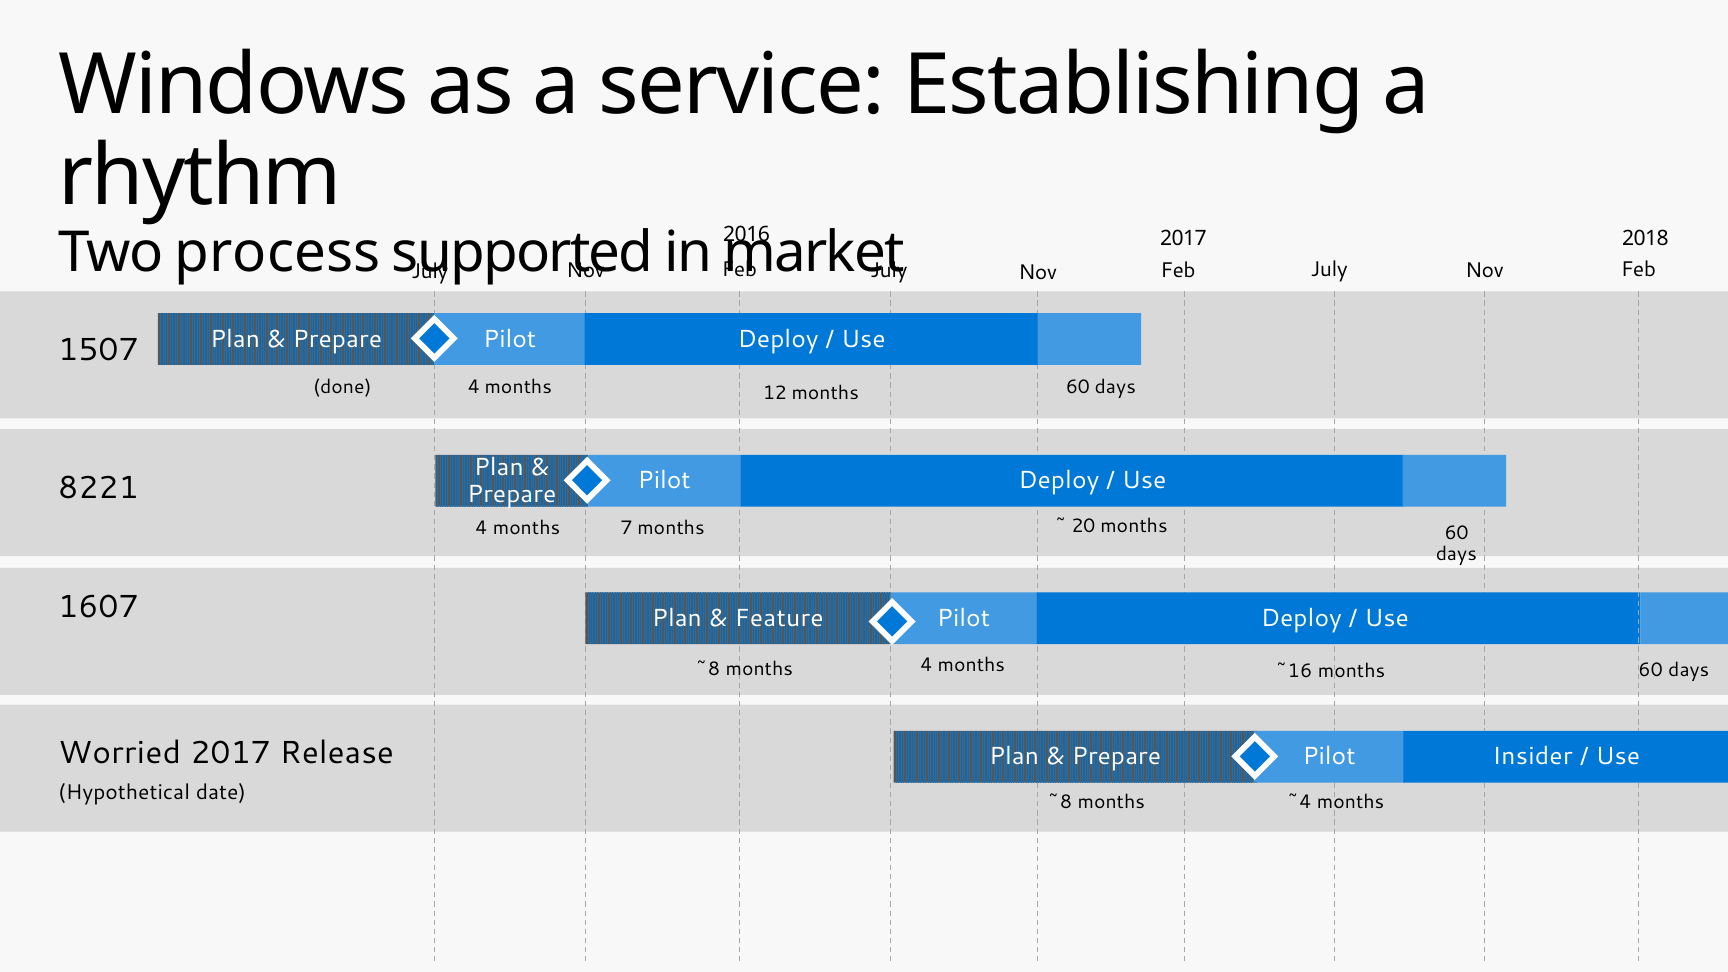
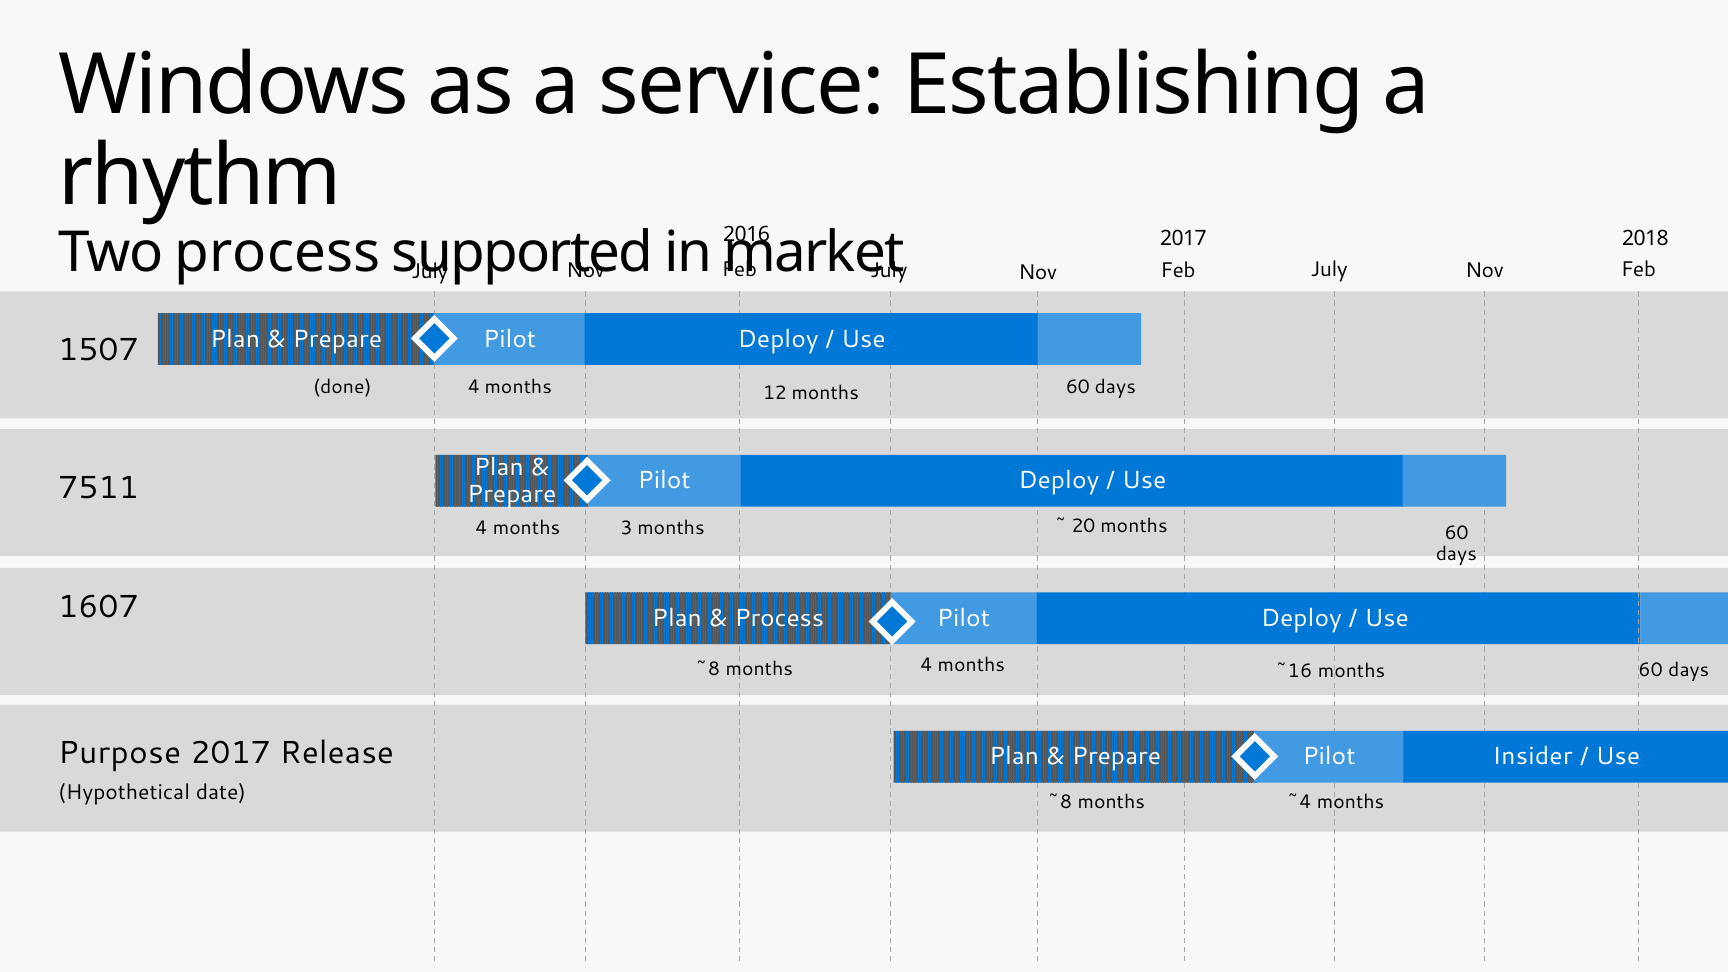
8221: 8221 -> 7511 (98, 488)
7: 7 -> 3 (627, 528)
Feature: Feature -> Process (779, 618)
Worried: Worried -> Purpose (120, 753)
